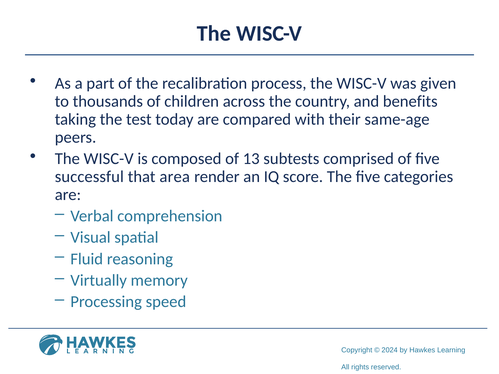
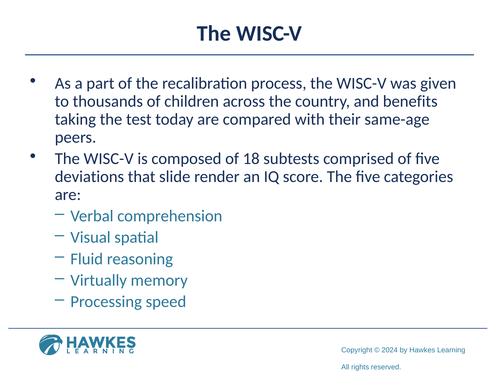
13: 13 -> 18 (251, 159)
successful: successful -> deviations (89, 177)
area: area -> slide (175, 177)
